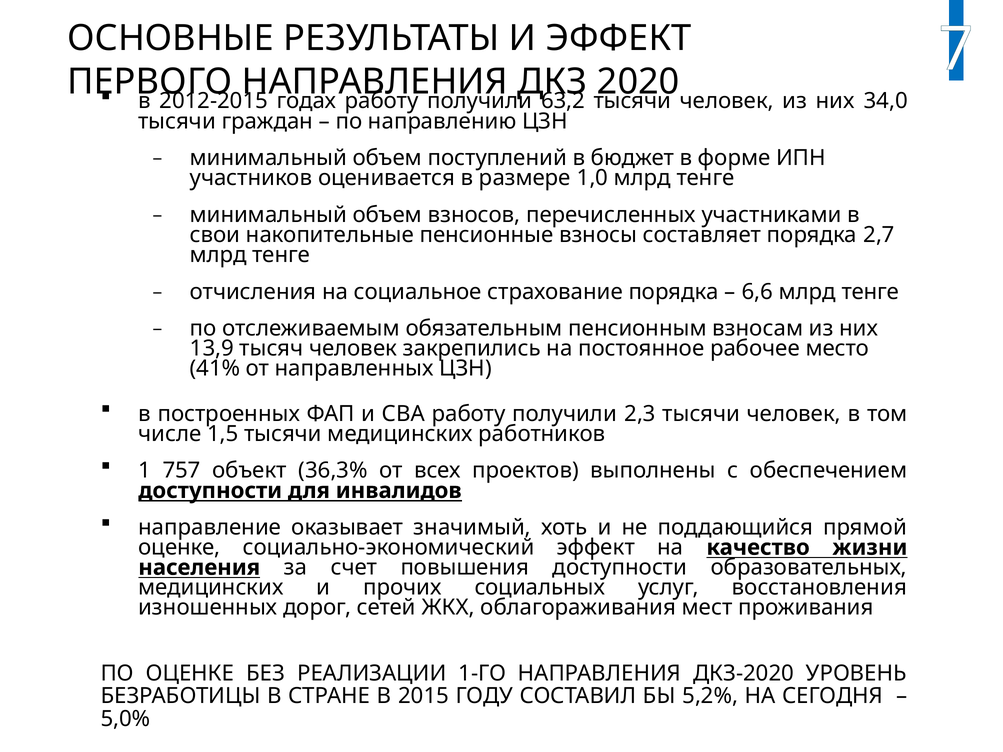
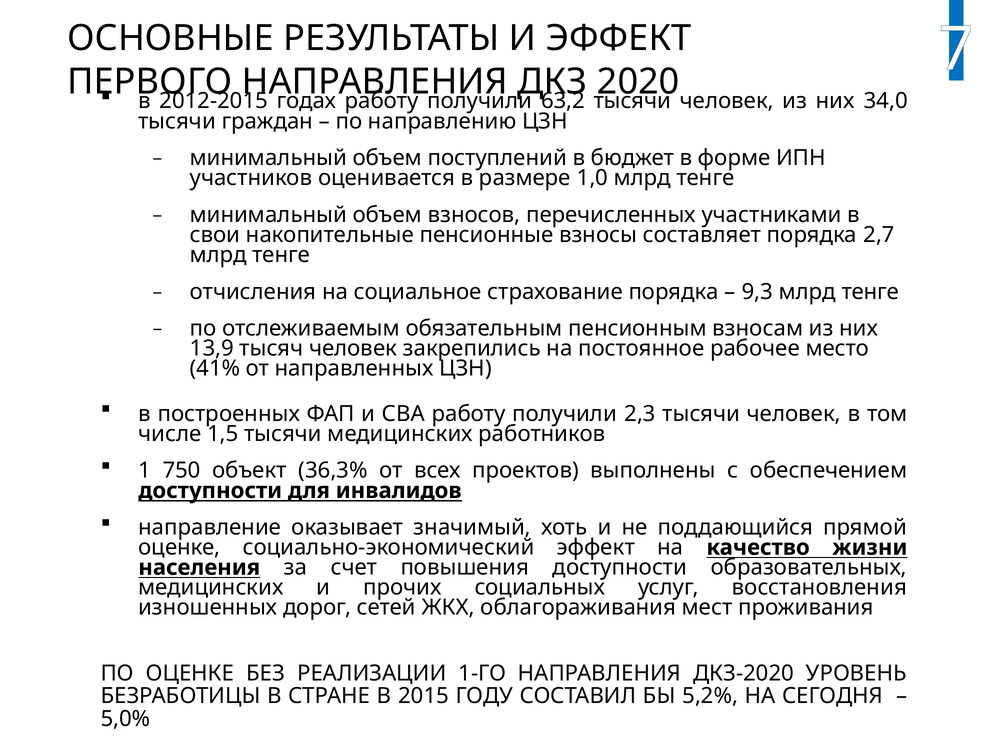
6,6: 6,6 -> 9,3 (757, 292)
757: 757 -> 750 (182, 471)
